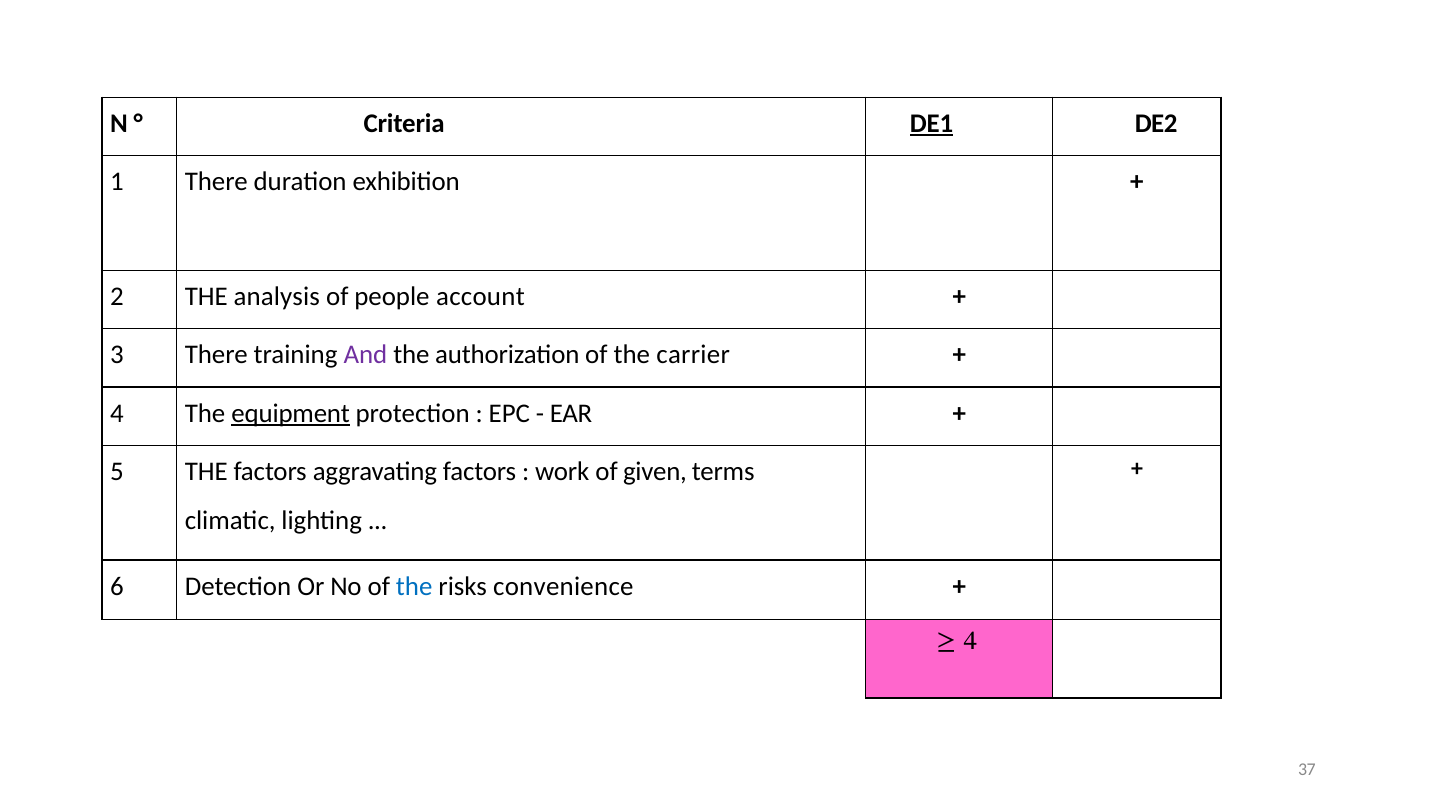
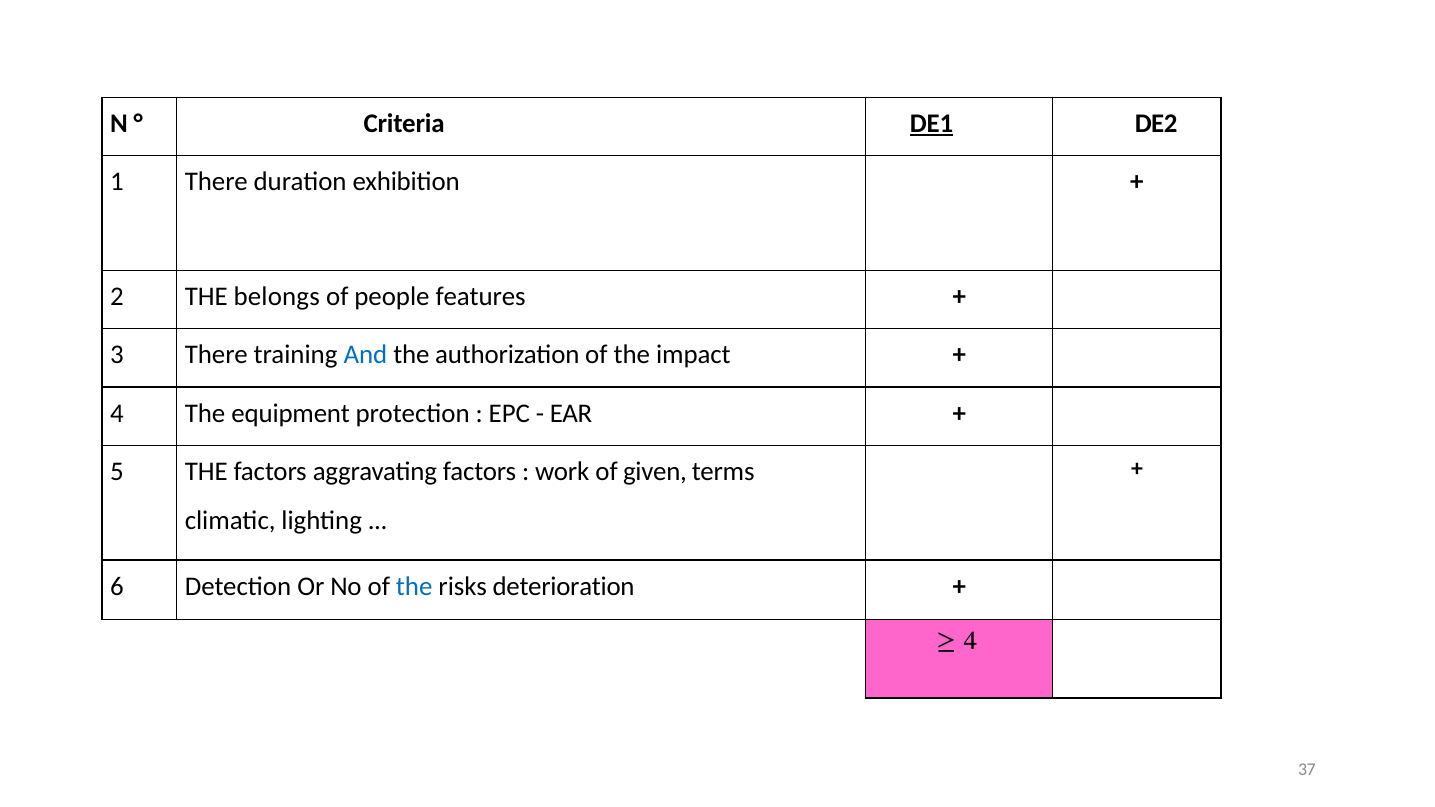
analysis: analysis -> belongs (277, 297)
account: account -> features (481, 297)
And colour: purple -> blue (365, 355)
carrier: carrier -> impact (693, 355)
equipment underline: present -> none (291, 413)
convenience: convenience -> deterioration (564, 587)
